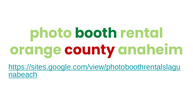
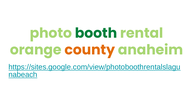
county colour: red -> orange (90, 50)
